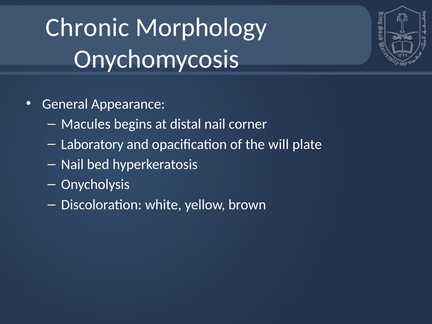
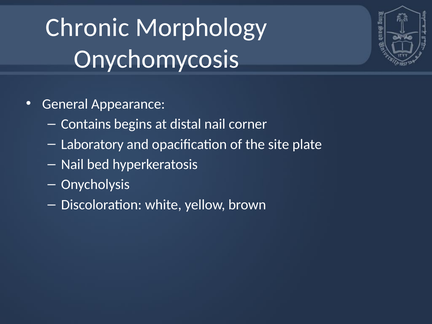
Macules: Macules -> Contains (86, 124)
will: will -> site (279, 144)
